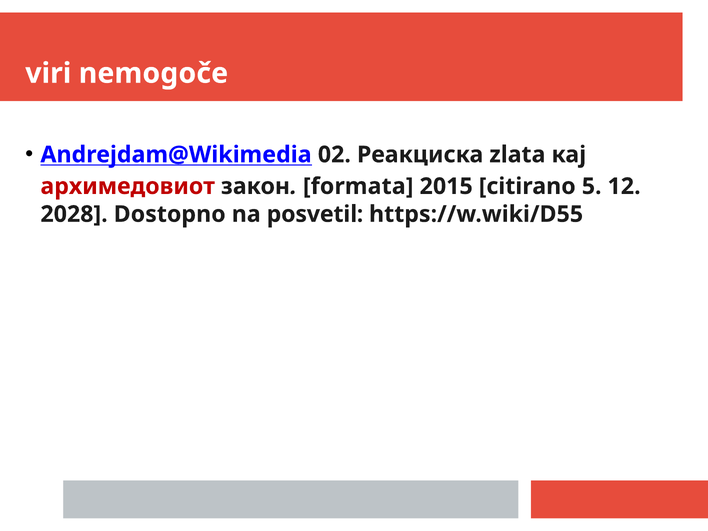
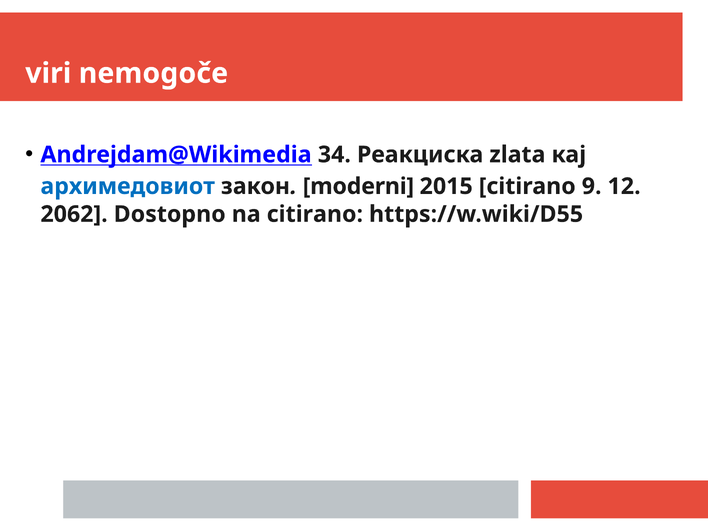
02: 02 -> 34 (334, 155)
архимедовиот colour: red -> blue (128, 186)
formata: formata -> moderni (358, 186)
5: 5 -> 9 (592, 186)
2028: 2028 -> 2062 (74, 214)
na posvetil: posvetil -> citirano (315, 214)
